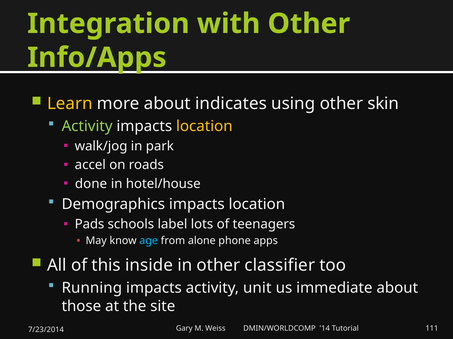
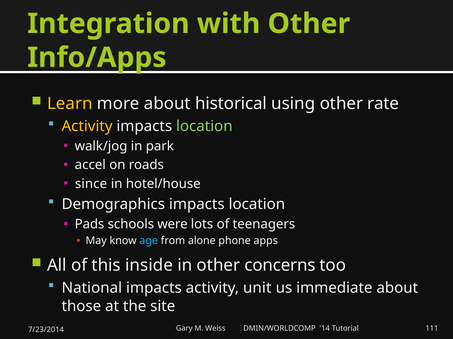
indicates: indicates -> historical (231, 104)
skin: skin -> rate (383, 104)
Activity colour: light green -> yellow (87, 127)
location colour: yellow -> light green (204, 127)
done: done -> since (91, 184)
label: label -> were (173, 225)
classifier: classifier -> concerns (280, 266)
Running: Running -> National (92, 289)
